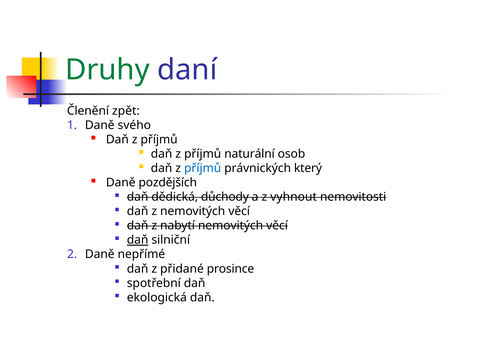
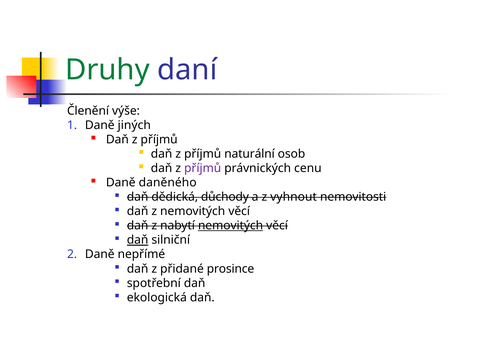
zpět: zpět -> výše (126, 111)
svého: svého -> jiných (134, 125)
příjmů colour: blue -> purple (203, 168)
který: který -> cenu (308, 168)
pozdějších: pozdějších -> daněného (168, 183)
nemovitých underline: none -> present (231, 226)
